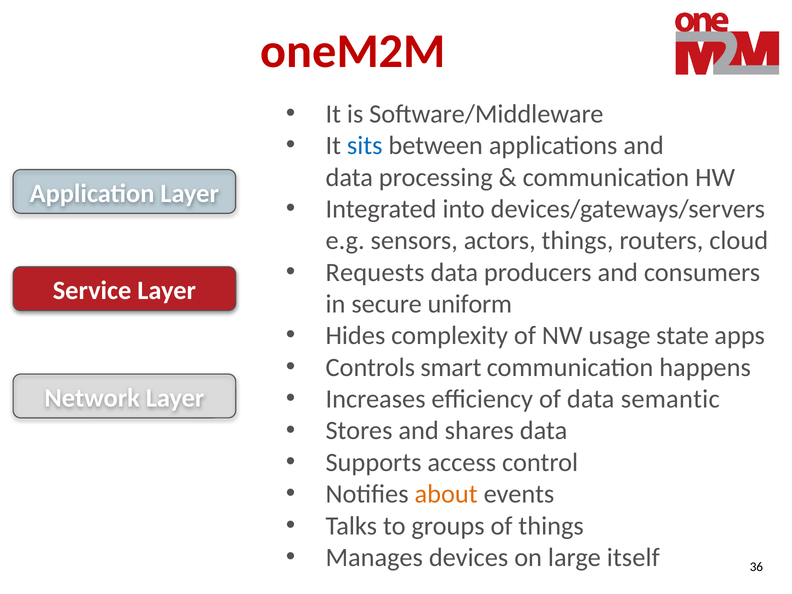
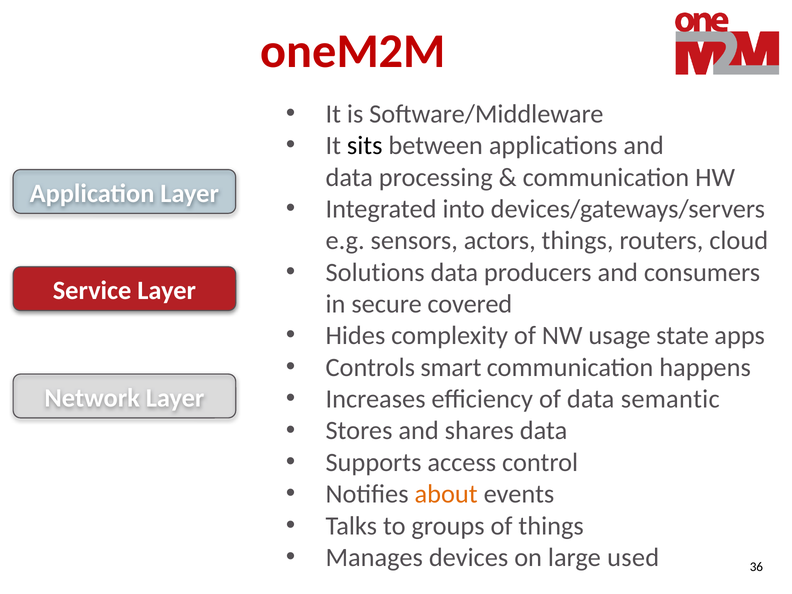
sits colour: blue -> black (365, 146)
Requests: Requests -> Solutions (375, 272)
uniform: uniform -> covered (470, 304)
itself: itself -> used (633, 557)
